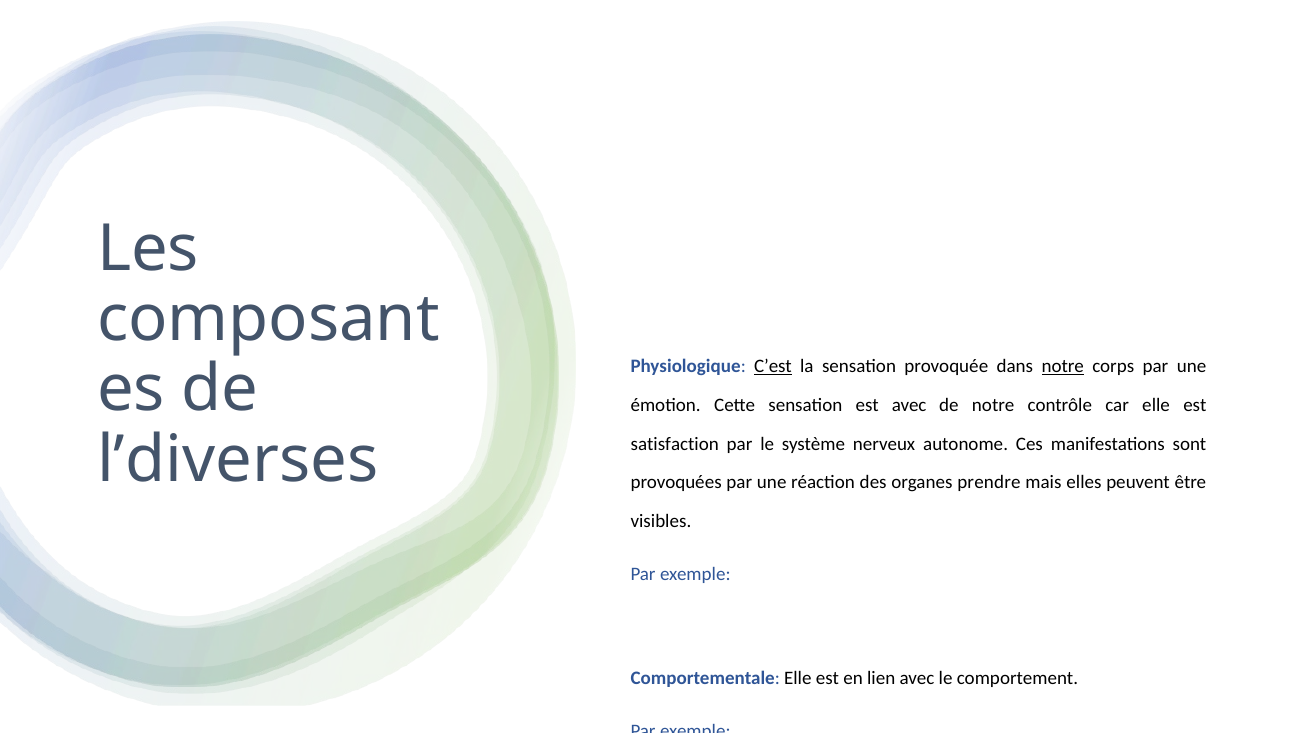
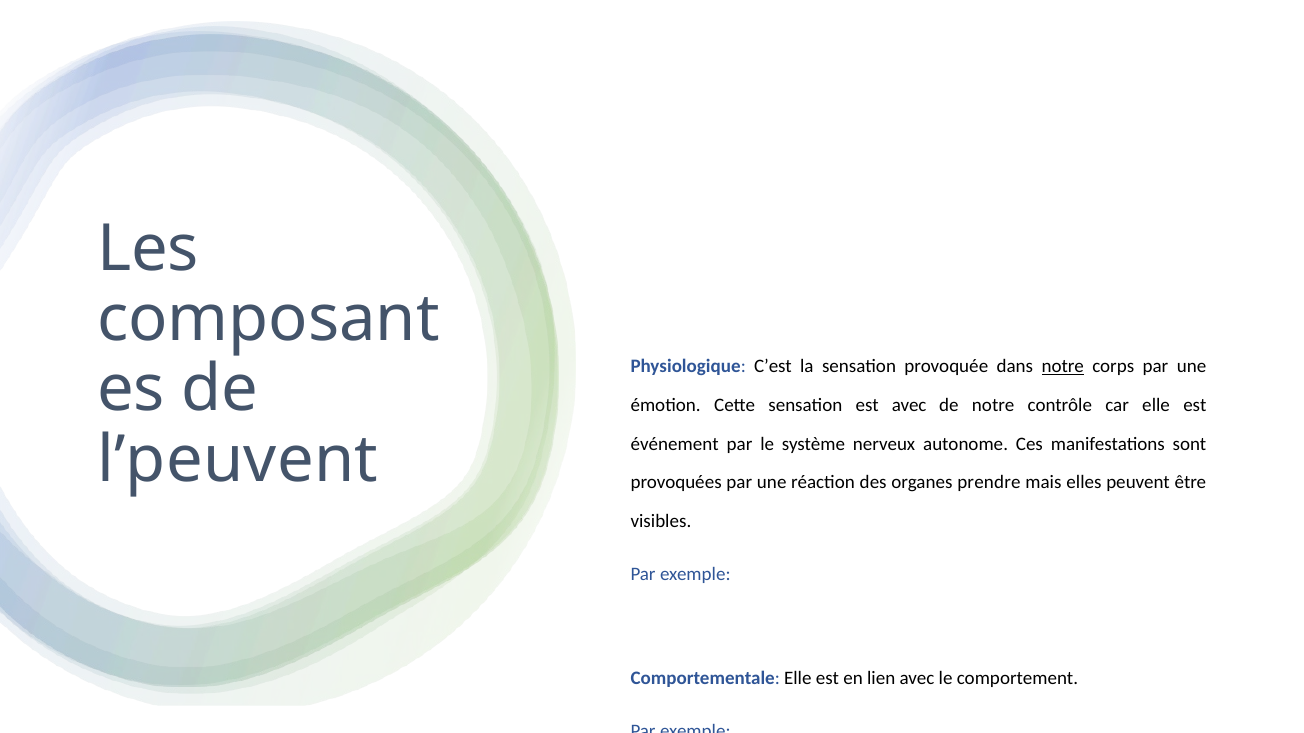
C’est underline: present -> none (773, 367)
satisfaction: satisfaction -> événement (675, 444)
l’diverses: l’diverses -> l’peuvent (238, 460)
